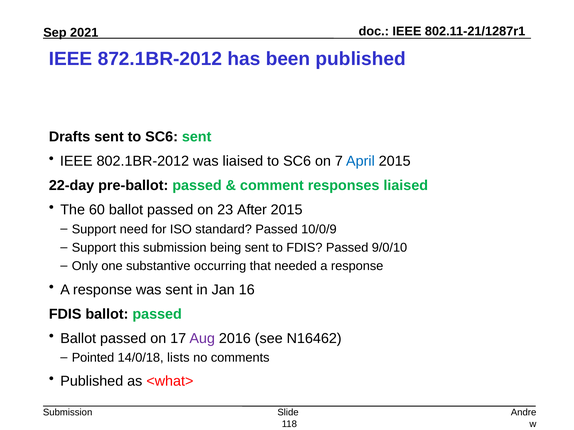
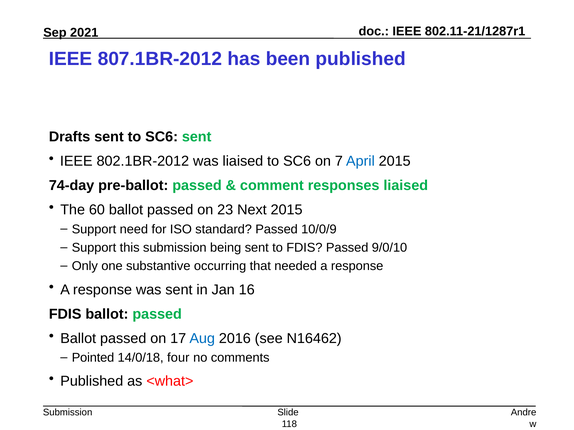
872.1BR-2012: 872.1BR-2012 -> 807.1BR-2012 (160, 59)
22-day: 22-day -> 74-day (72, 186)
After: After -> Next (252, 210)
Aug colour: purple -> blue (202, 339)
lists: lists -> four (178, 358)
